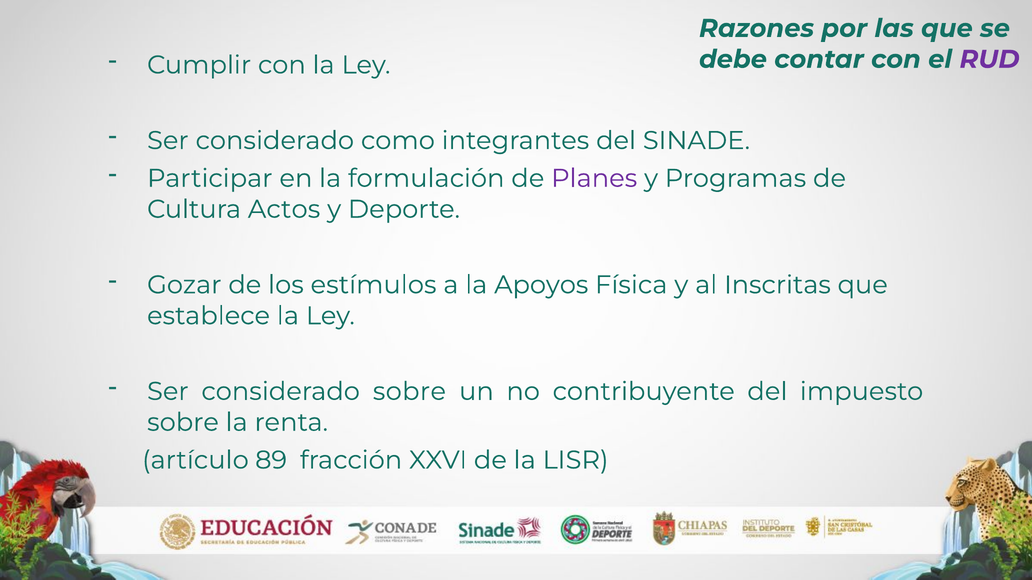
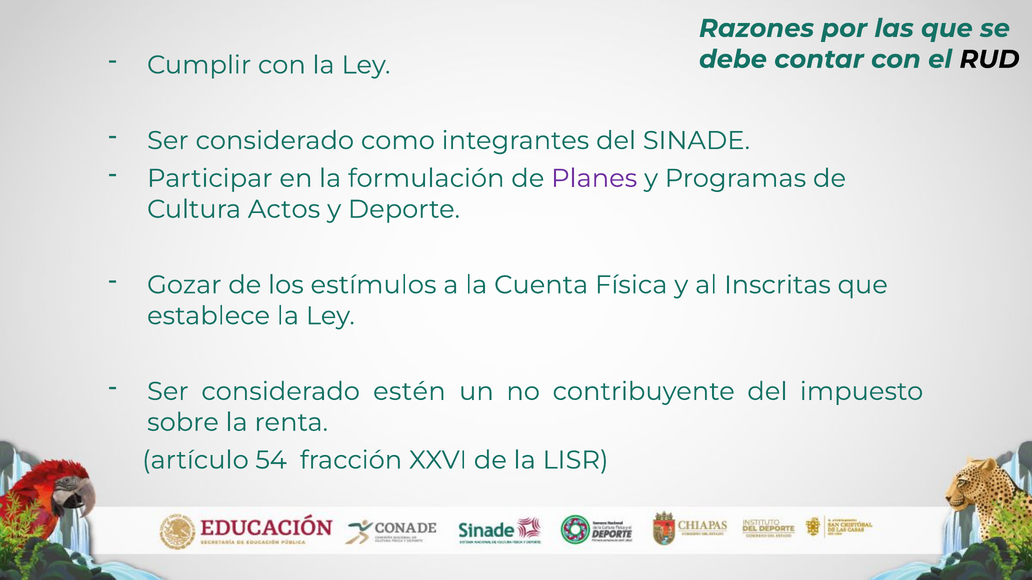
RUD colour: purple -> black (990, 59)
Apoyos: Apoyos -> Cuenta (541, 285)
considerado sobre: sobre -> estén (409, 392)
89: 89 -> 54 (271, 461)
